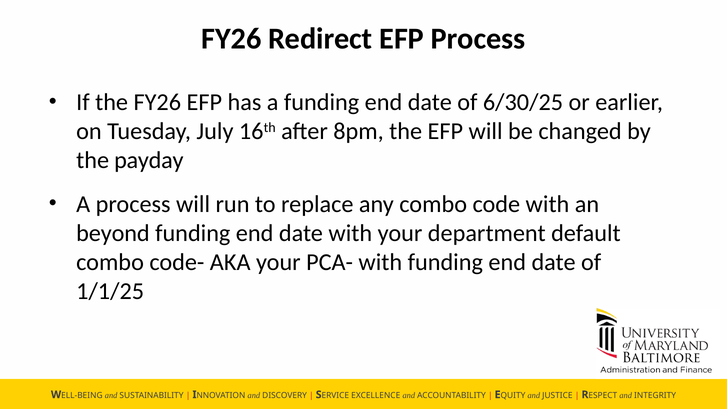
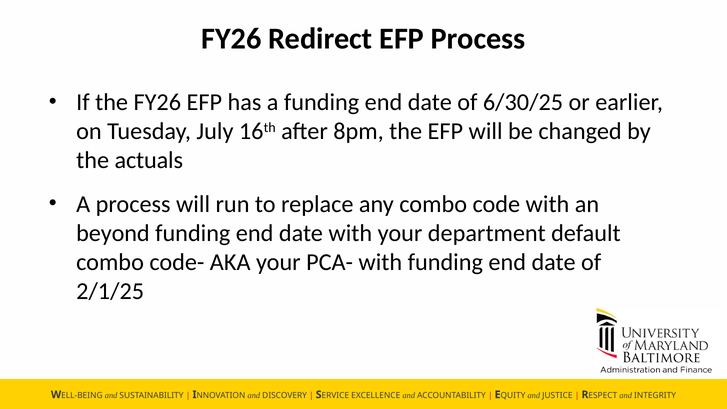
payday: payday -> actuals (149, 160)
1/1/25: 1/1/25 -> 2/1/25 (110, 291)
